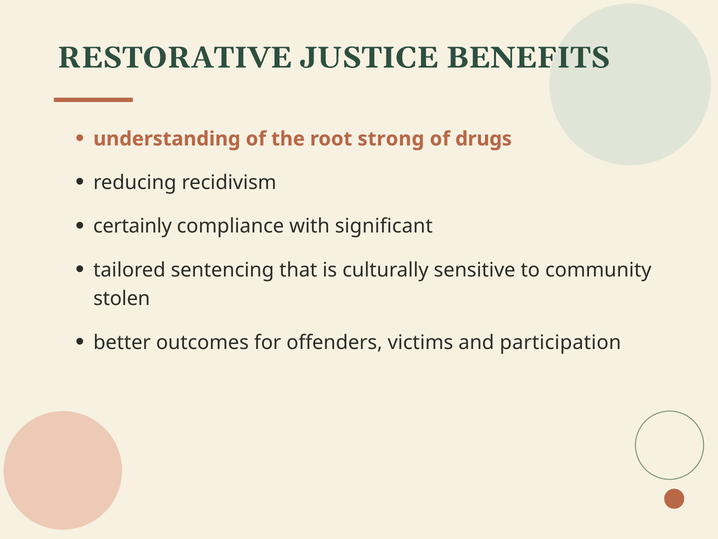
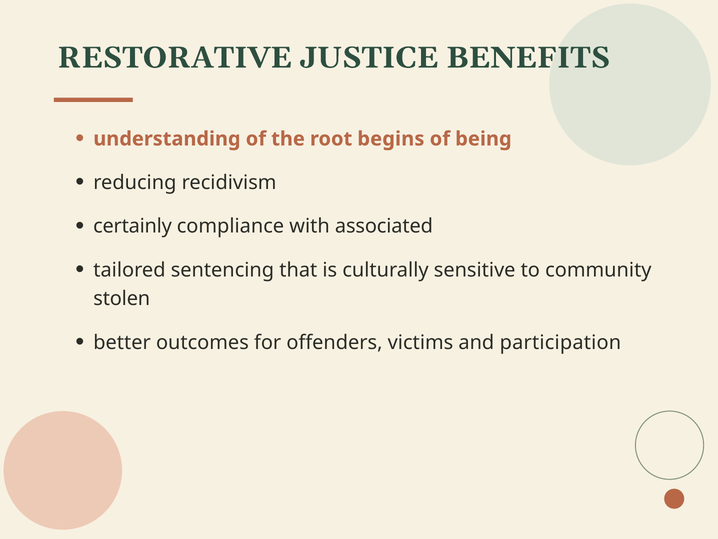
strong: strong -> begins (391, 139)
drugs: drugs -> being (483, 139)
significant: significant -> associated (384, 226)
